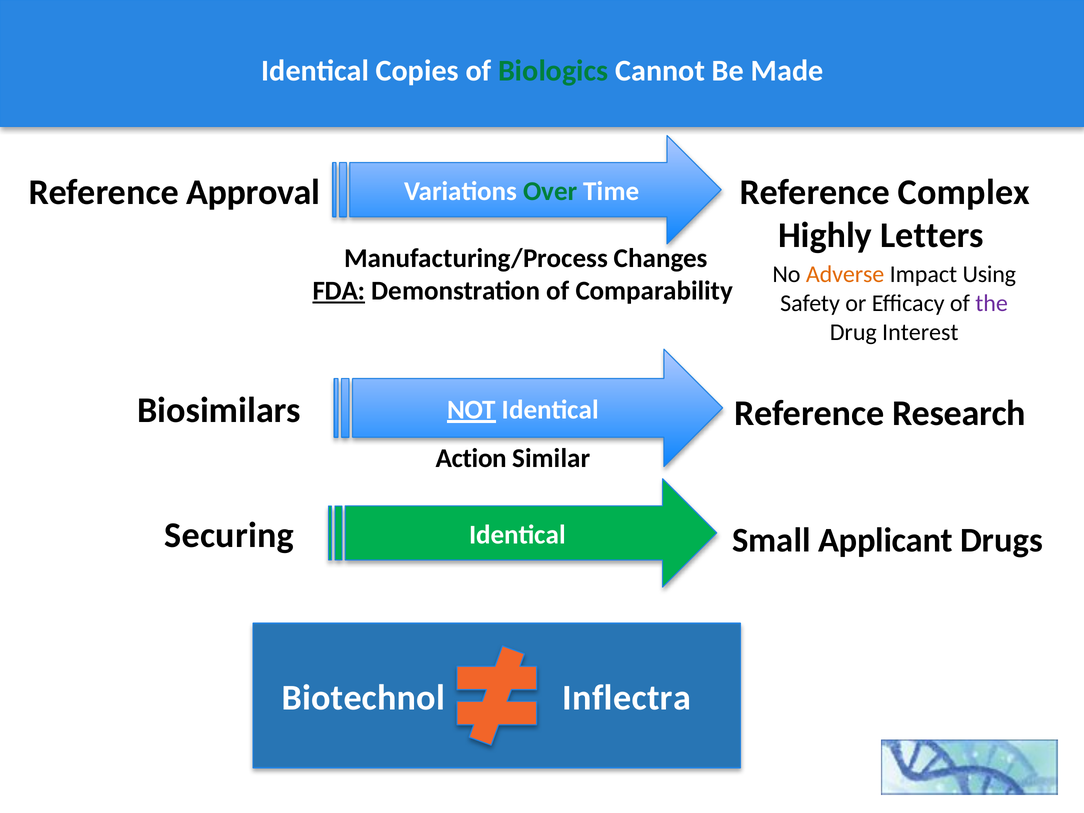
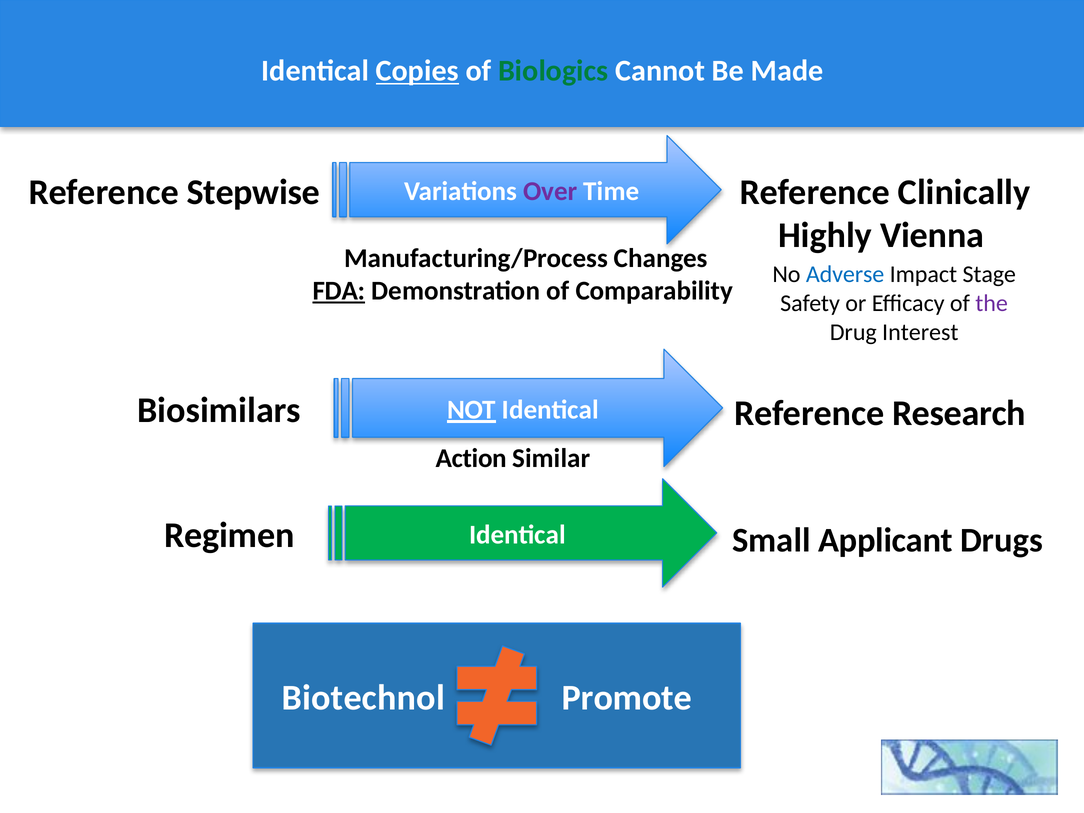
Copies underline: none -> present (417, 71)
Approval: Approval -> Stepwise (253, 192)
Complex: Complex -> Clinically (964, 192)
Over colour: green -> purple (550, 192)
Letters: Letters -> Vienna (932, 236)
Adverse colour: orange -> blue (845, 274)
Using: Using -> Stage (989, 274)
Securing: Securing -> Regimen (229, 535)
Inflectra: Inflectra -> Promote (627, 698)
